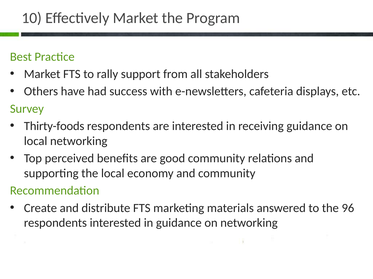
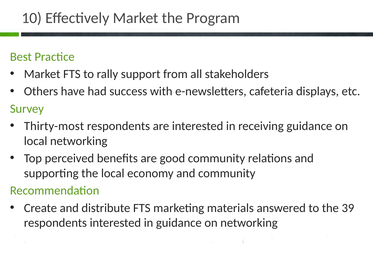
Thirty-foods: Thirty-foods -> Thirty-most (54, 126)
96: 96 -> 39 (348, 208)
